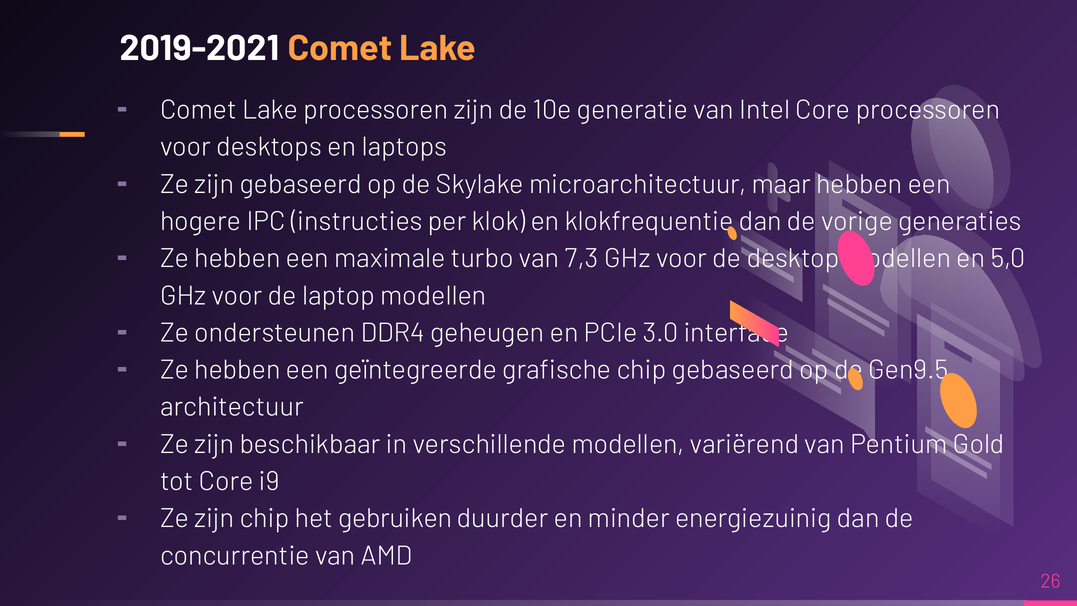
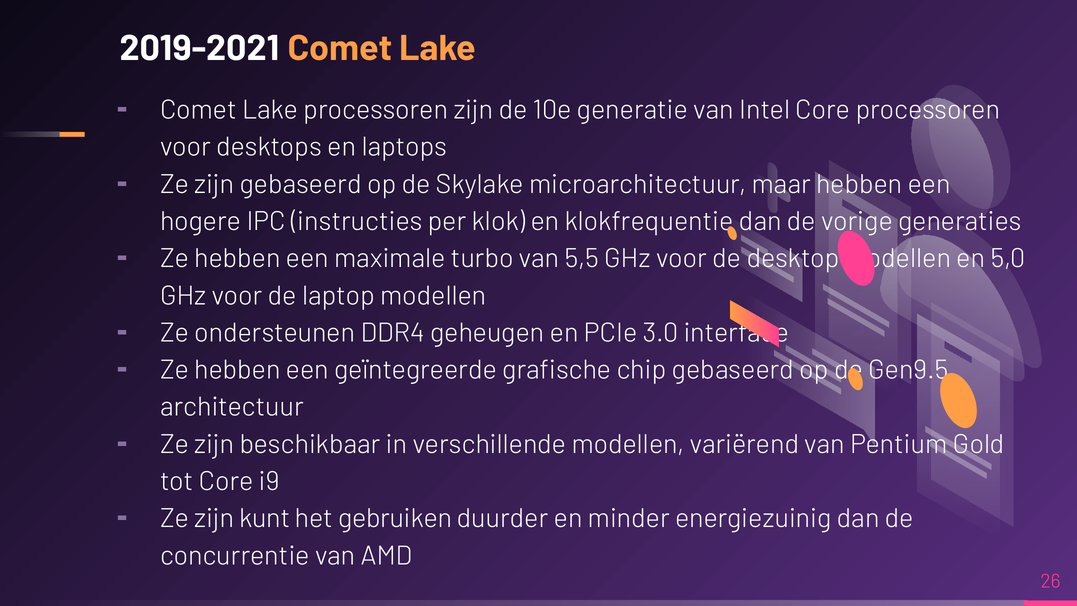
7,3: 7,3 -> 5,5 (582, 258)
zijn chip: chip -> kunt (265, 518)
